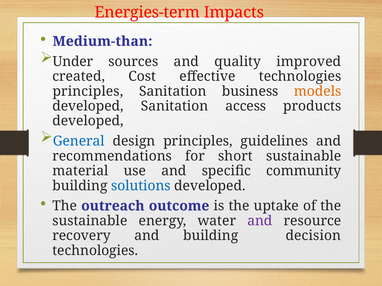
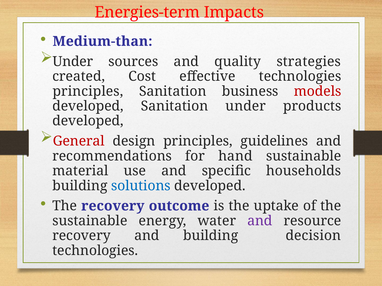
improved: improved -> strategies (309, 62)
models colour: orange -> red (318, 91)
Sanitation access: access -> under (246, 106)
General colour: blue -> red (79, 141)
short: short -> hand (235, 156)
community: community -> households (304, 171)
The outreach: outreach -> recovery (113, 206)
